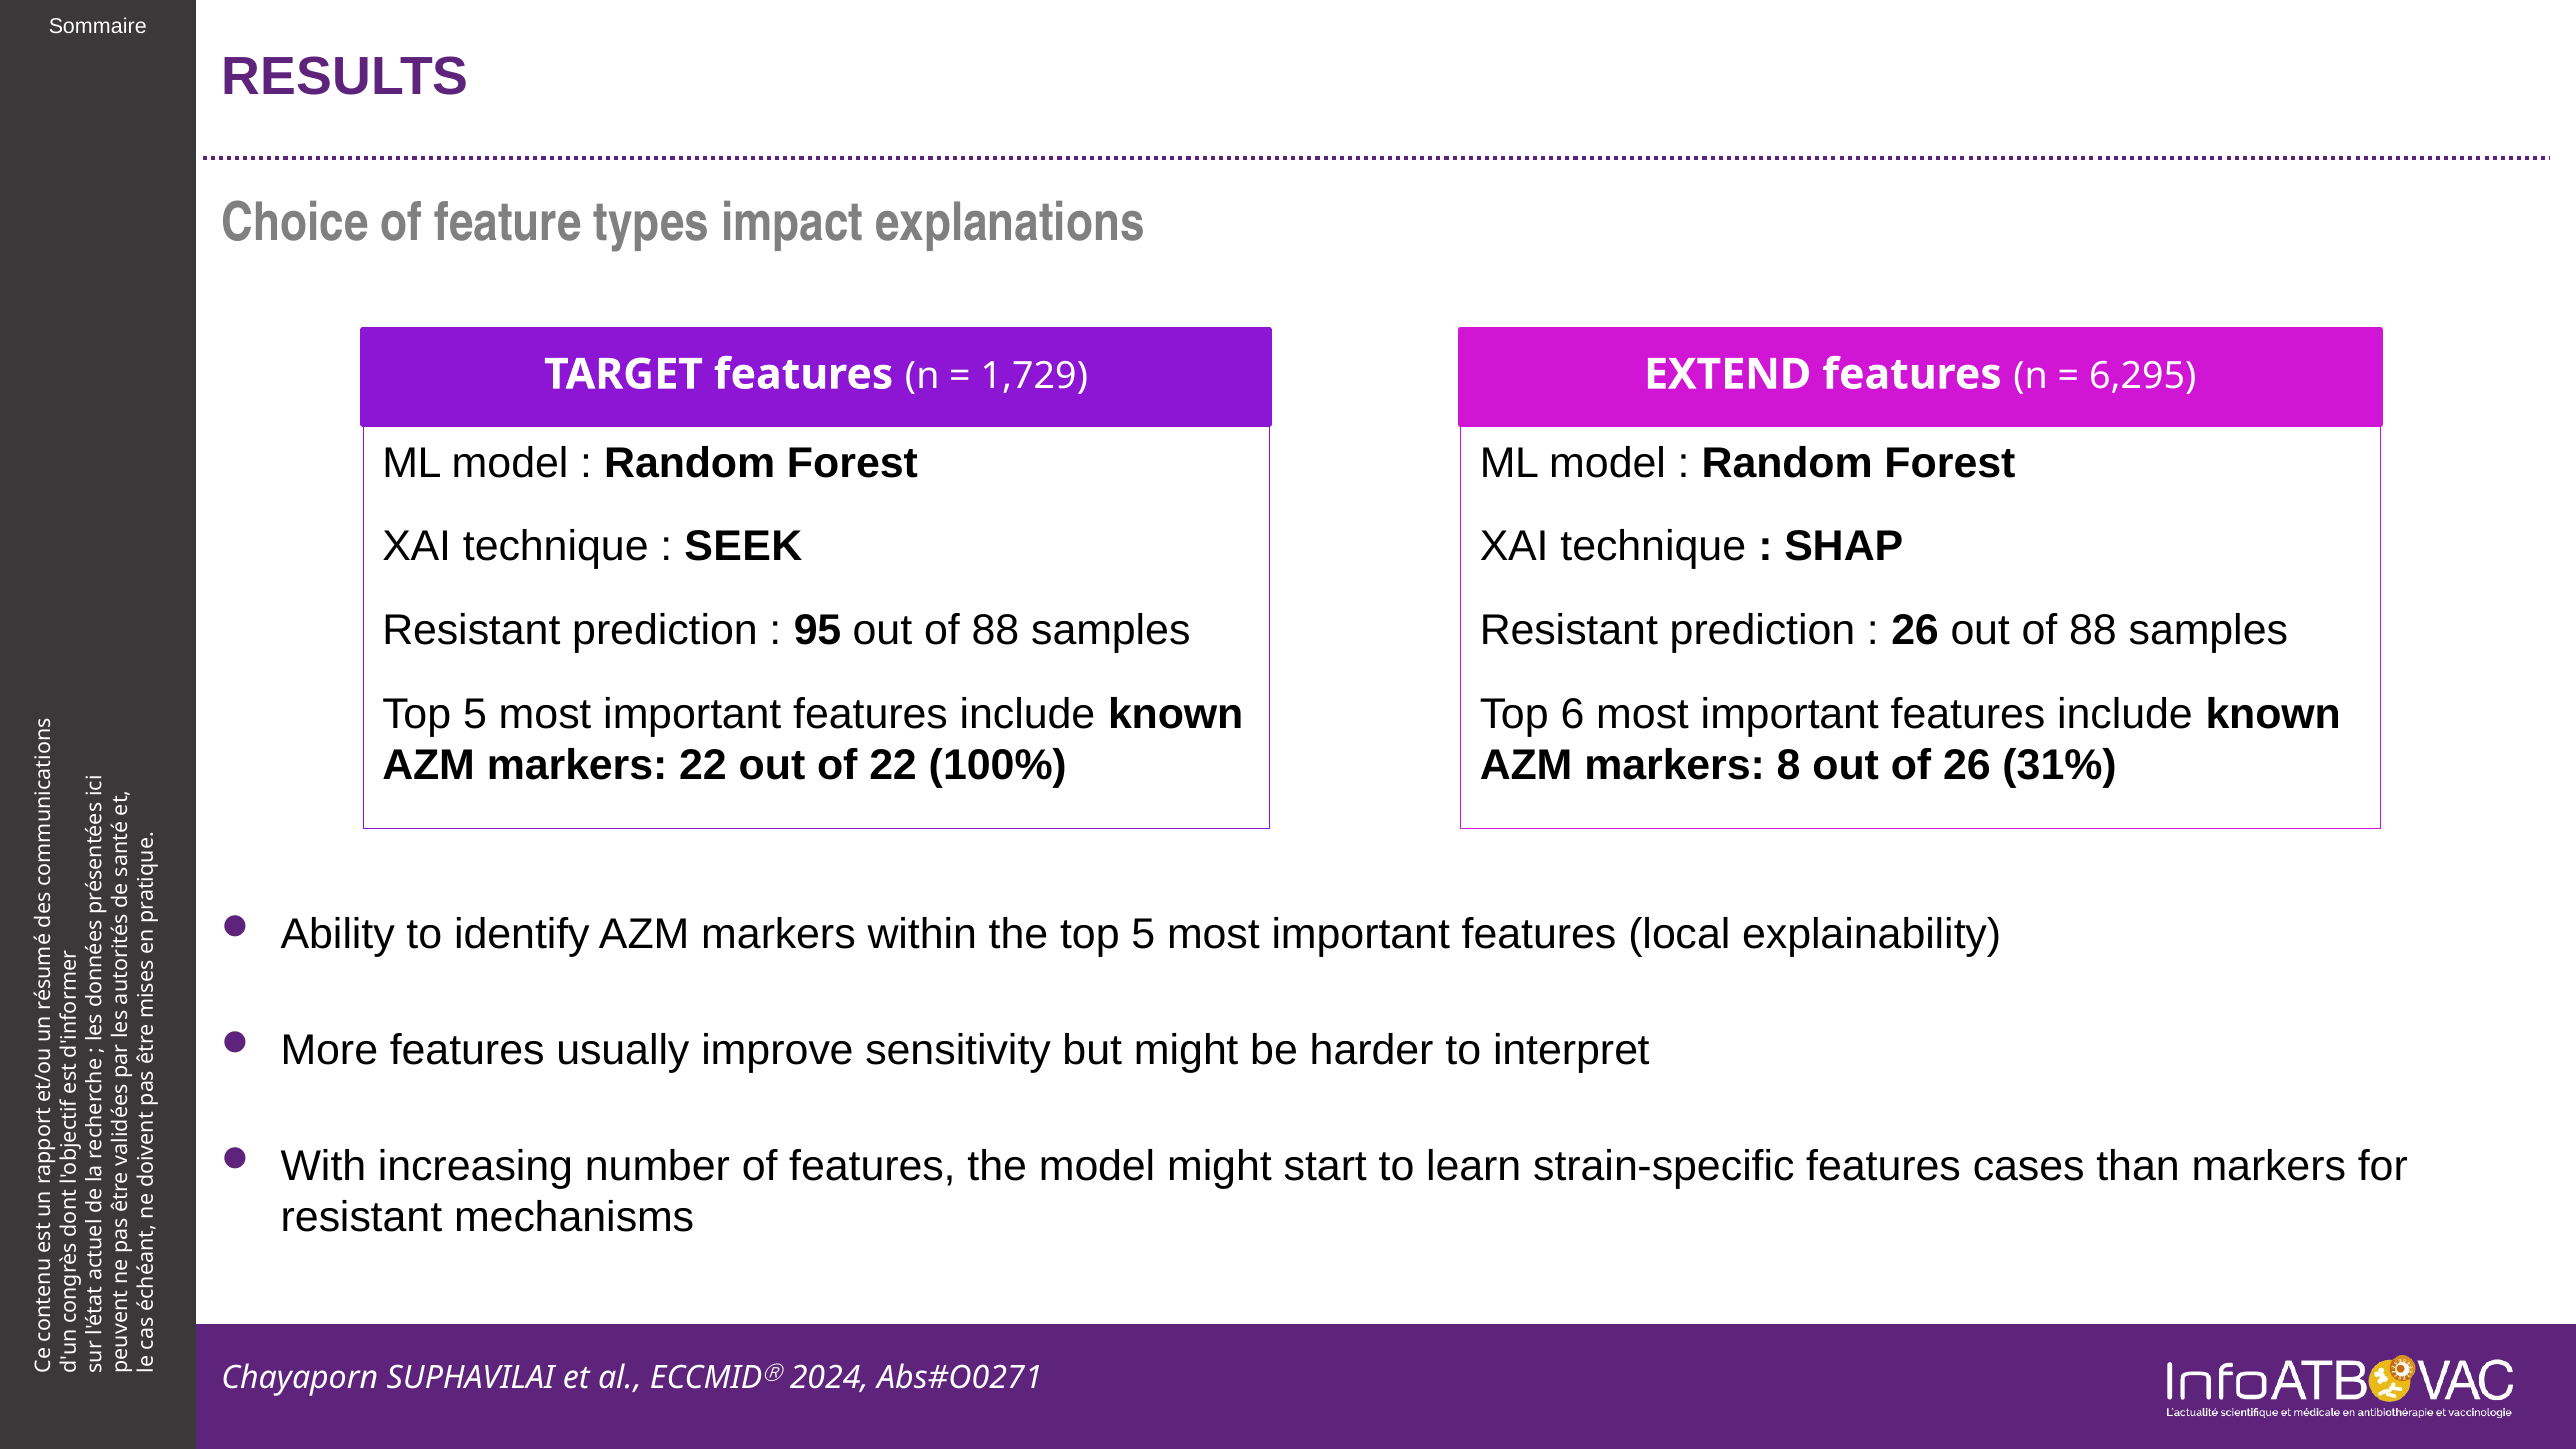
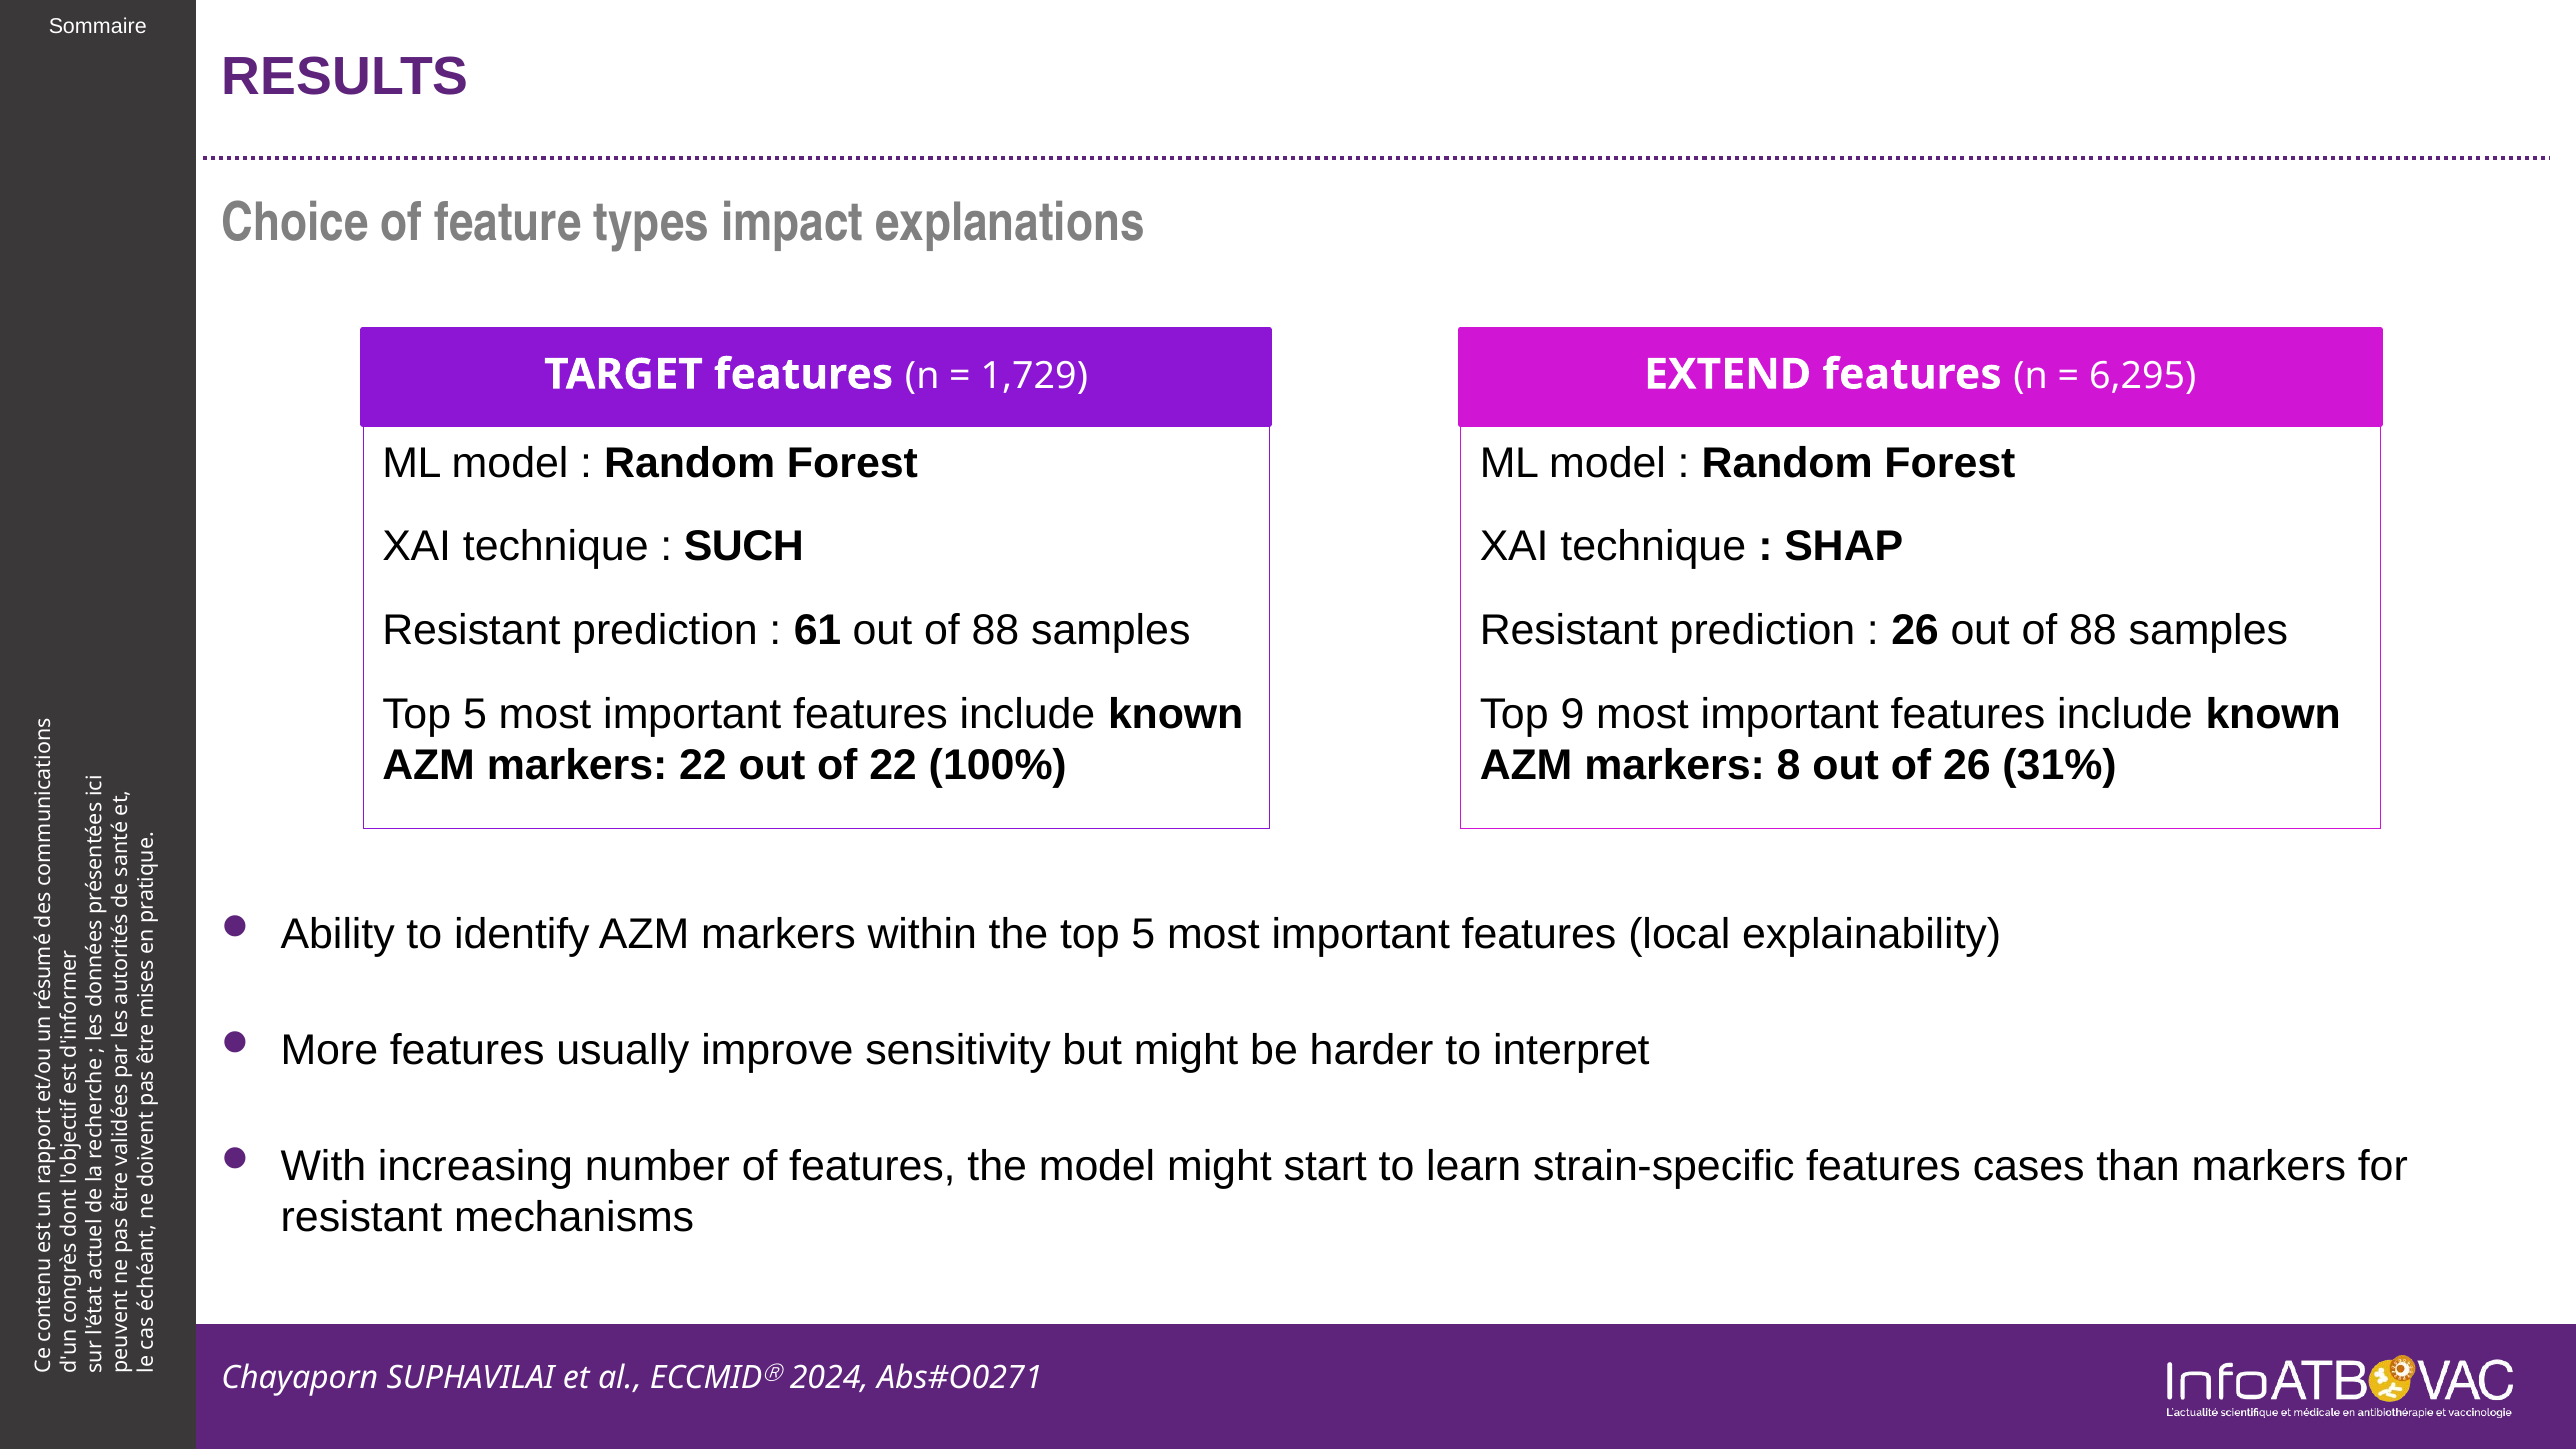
SEEK: SEEK -> SUCH (744, 547)
95: 95 -> 61 (818, 630)
6: 6 -> 9 (1572, 714)
